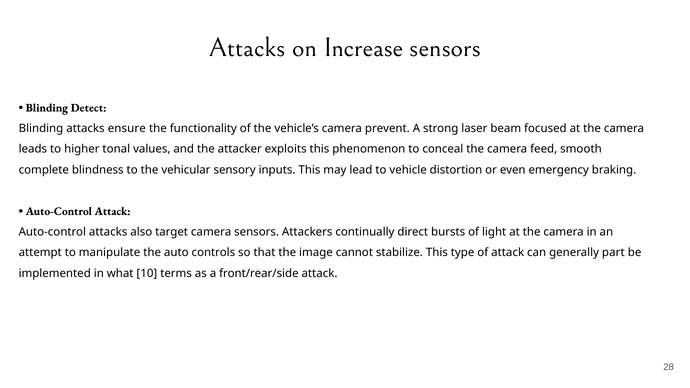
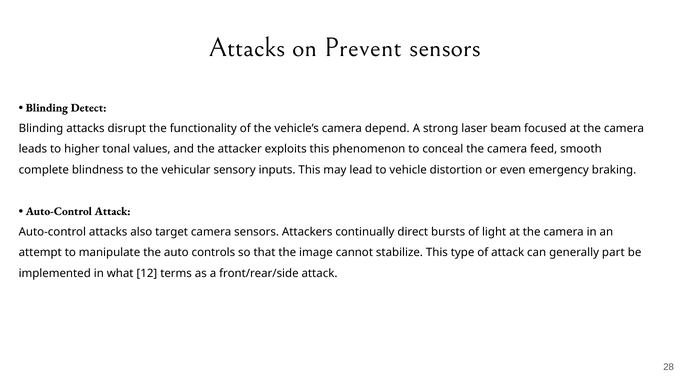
Increase: Increase -> Prevent (363, 48)
ensure: ensure -> disrupt (127, 128)
prevent: prevent -> depend (387, 128)
10: 10 -> 12 (147, 273)
